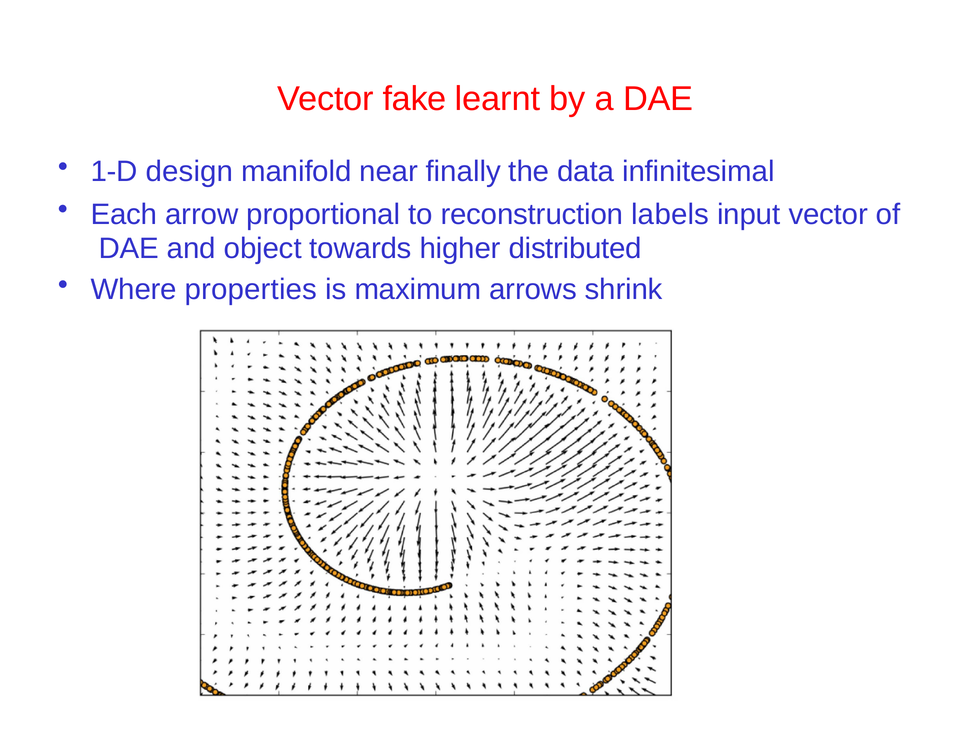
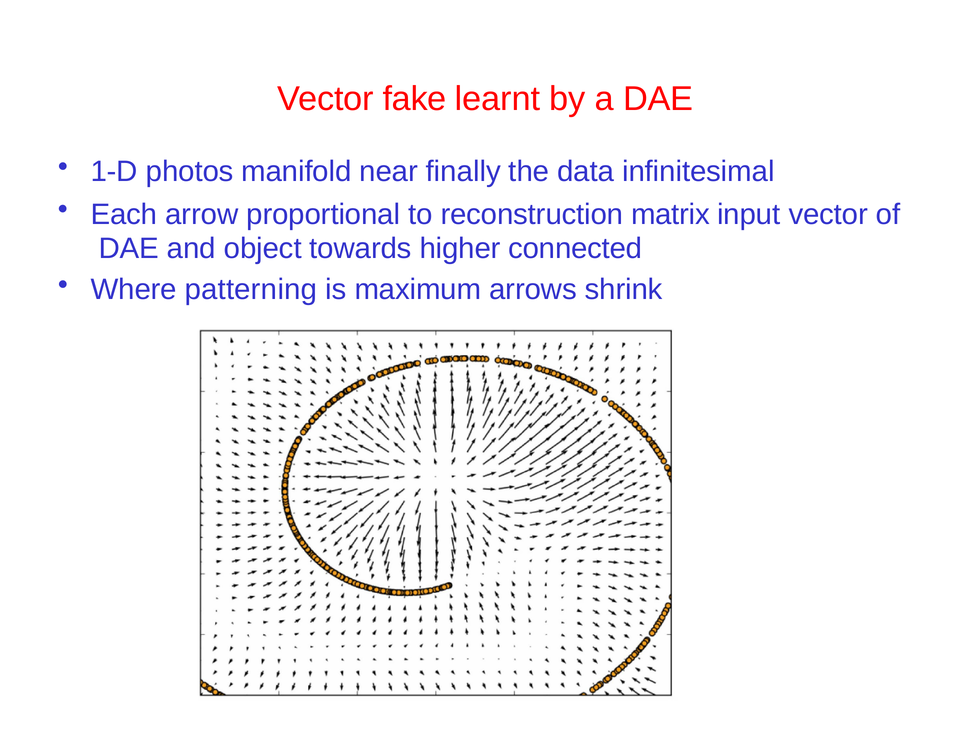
design: design -> photos (190, 172)
labels: labels -> matrix (670, 215)
distributed: distributed -> connected (575, 249)
properties: properties -> patterning (251, 290)
